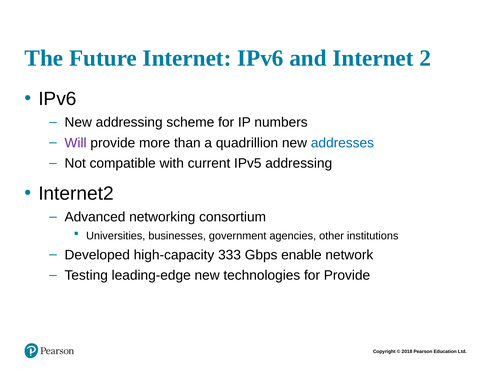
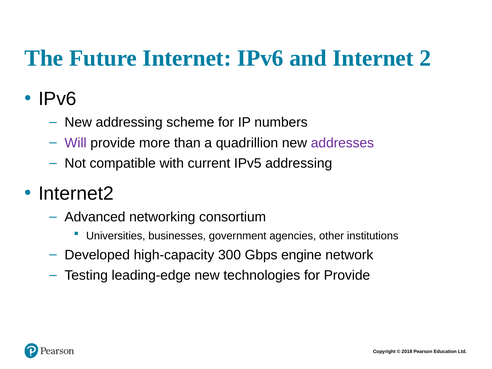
addresses colour: blue -> purple (342, 143)
333: 333 -> 300 (230, 255)
enable: enable -> engine (301, 255)
